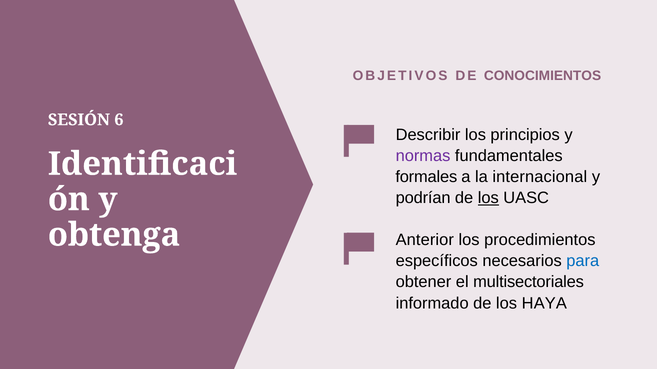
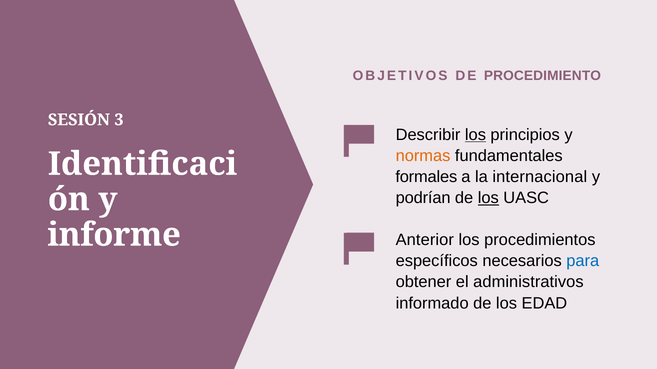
CONOCIMIENTOS: CONOCIMIENTOS -> PROCEDIMIENTO (542, 76)
6: 6 -> 3 (119, 120)
los underline: none -> present (475, 135)
normas colour: purple -> orange (423, 156)
obtenga: obtenga -> informe (114, 235)
multisectoriales: multisectoriales -> administrativos (528, 283)
HAYA: HAYA -> EDAD (544, 304)
